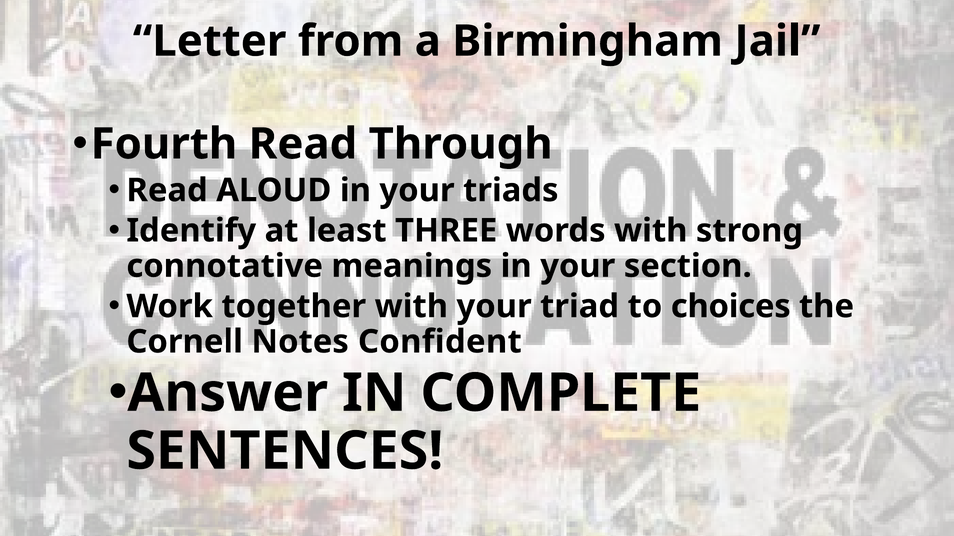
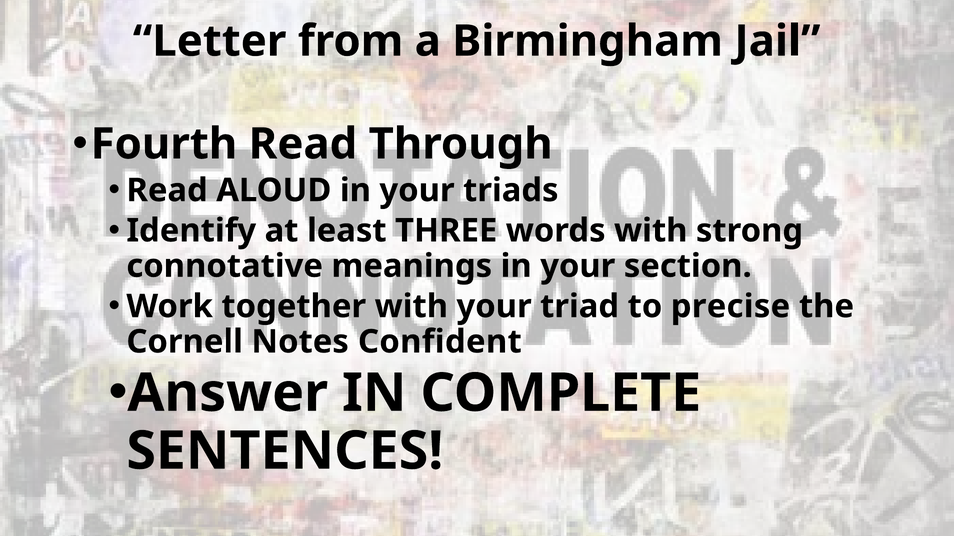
choices: choices -> precise (730, 307)
